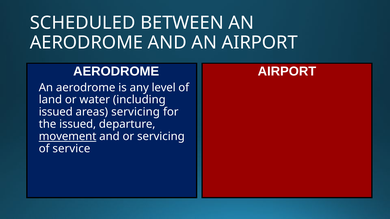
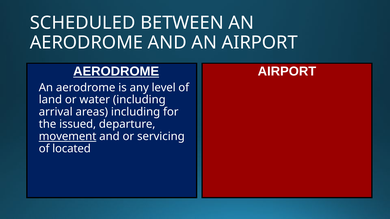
AERODROME underline: none -> present (116, 72)
issued: issued -> arrival (56, 112)
areas servicing: servicing -> including (136, 112)
service: service -> located (72, 149)
